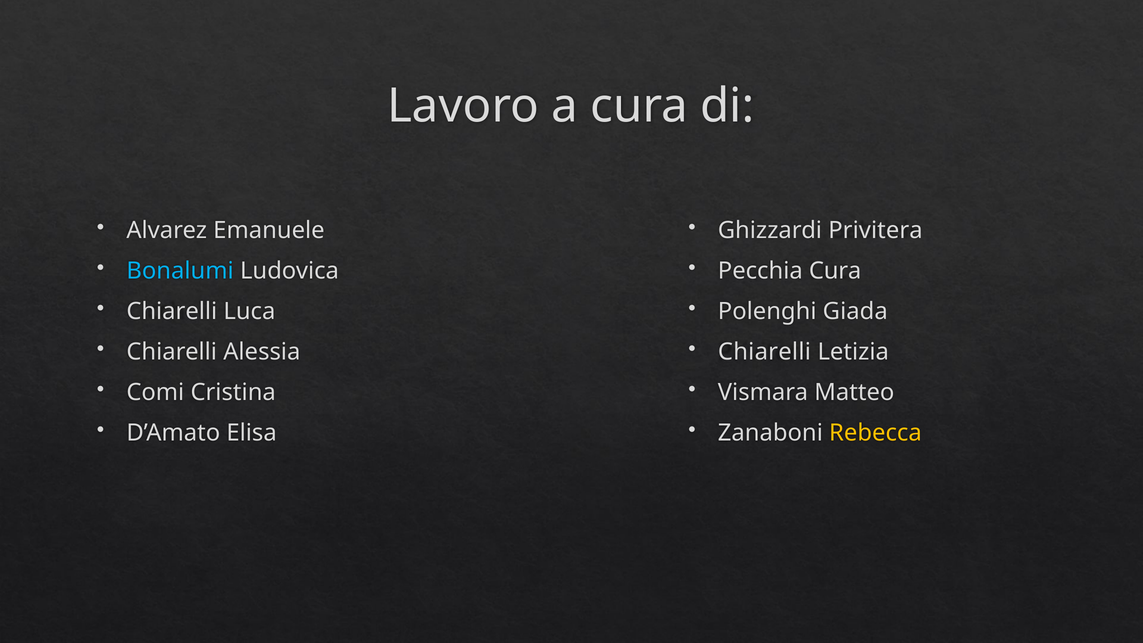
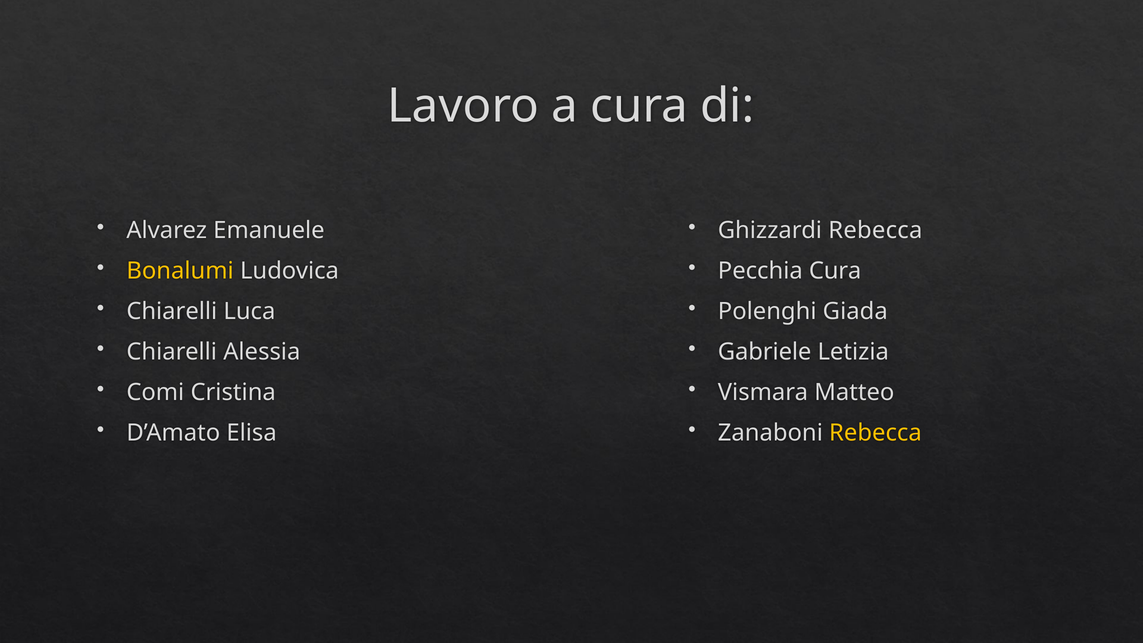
Ghizzardi Privitera: Privitera -> Rebecca (875, 230)
Bonalumi colour: light blue -> yellow (180, 271)
Chiarelli: Chiarelli -> Gabriele (765, 352)
